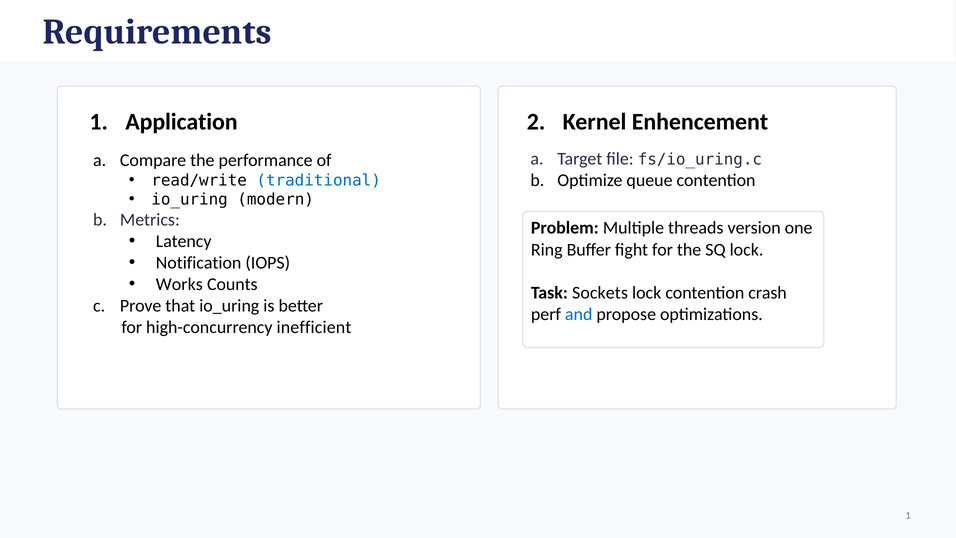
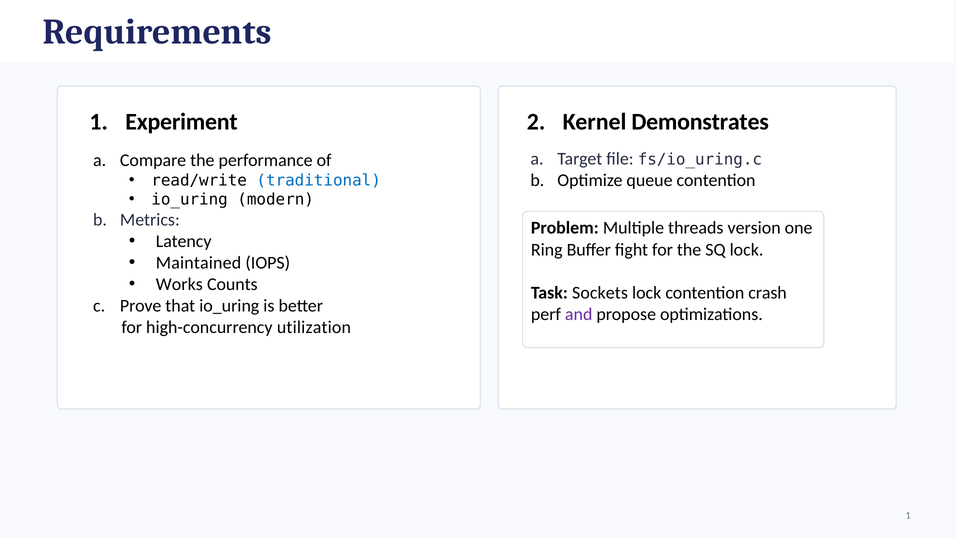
Application: Application -> Experiment (182, 122)
Enhencement: Enhencement -> Demonstrates (700, 122)
Notification: Notification -> Maintained (198, 263)
and colour: blue -> purple (579, 314)
inefficient: inefficient -> utilization (314, 327)
